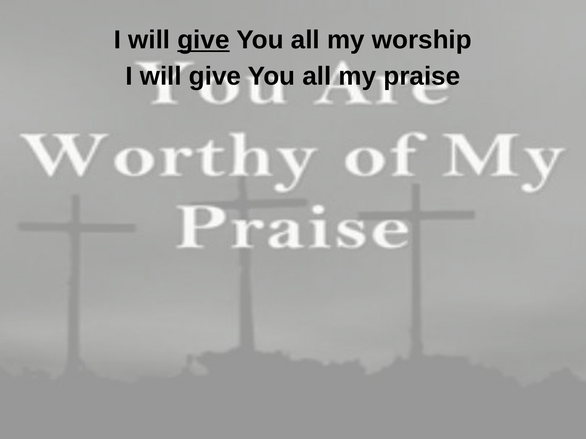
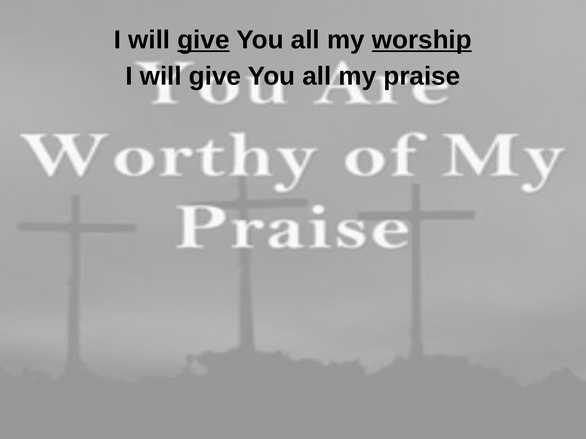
worship underline: none -> present (422, 40)
